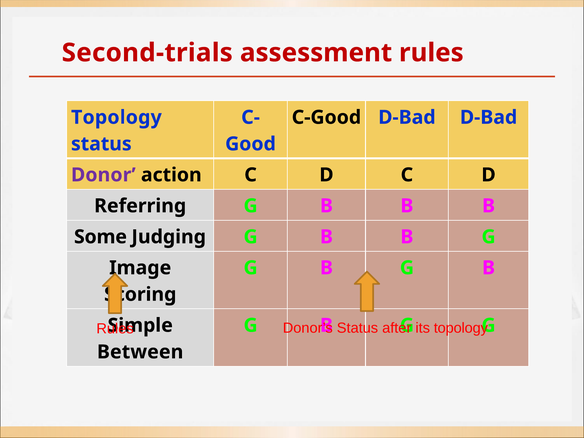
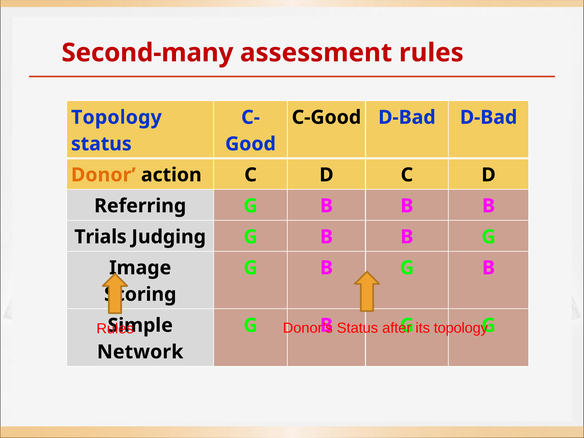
Second-trials: Second-trials -> Second-many (147, 53)
Donor colour: purple -> orange (103, 175)
Some: Some -> Trials (100, 237)
Between: Between -> Network (140, 352)
